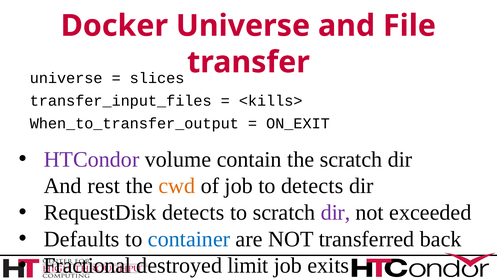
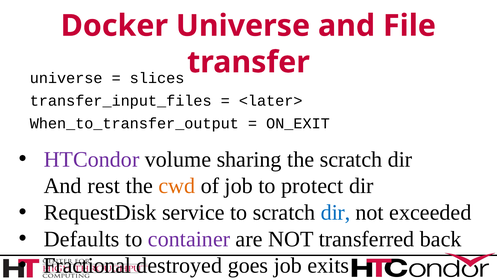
<kills>: <kills> -> <later> (271, 101)
contain: contain -> sharing (249, 159)
to detects: detects -> protect (312, 186)
RequestDisk detects: detects -> service (193, 212)
dir colour: purple -> blue (336, 212)
container colour: blue -> purple (189, 239)
limit: limit -> goes (248, 265)
